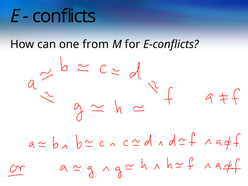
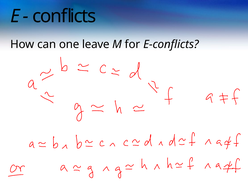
from: from -> leave (96, 44)
